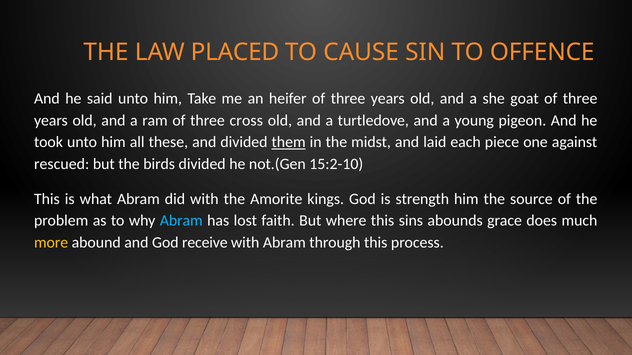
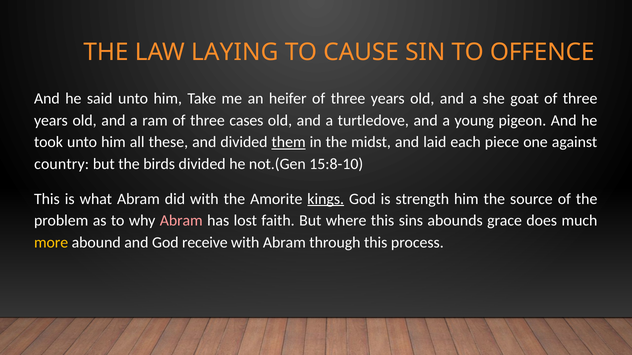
PLACED: PLACED -> LAYING (235, 52)
cross: cross -> cases (246, 121)
rescued: rescued -> country (62, 164)
15:2-10: 15:2-10 -> 15:8-10 (336, 164)
kings underline: none -> present (326, 199)
Abram colour: light blue -> pink (181, 221)
